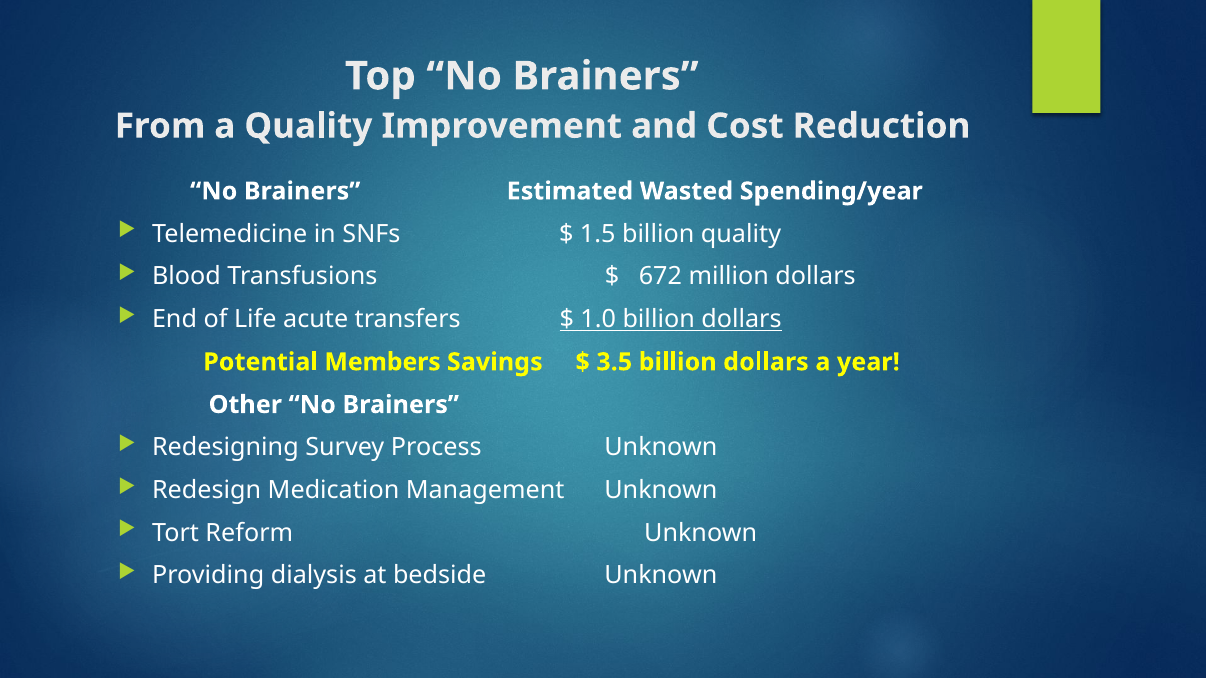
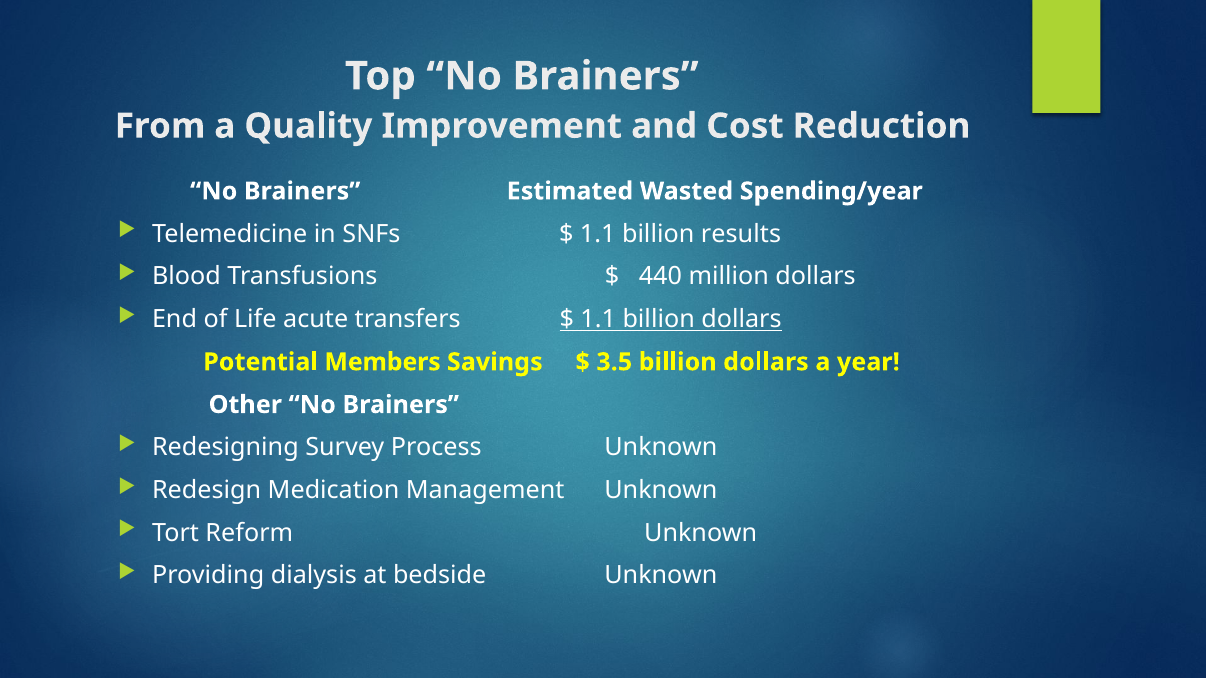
1.5: 1.5 -> 1.1 (598, 234)
billion quality: quality -> results (741, 234)
672: 672 -> 440 (660, 277)
1.0: 1.0 -> 1.1 (598, 319)
